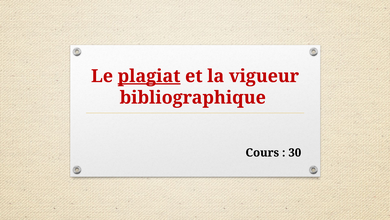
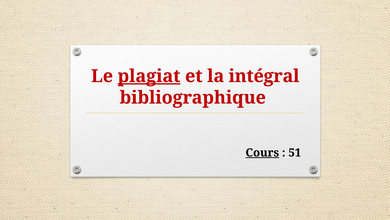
vigueur: vigueur -> intégral (264, 76)
Cours underline: none -> present (262, 152)
30: 30 -> 51 (295, 152)
